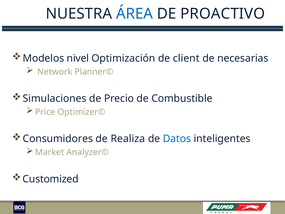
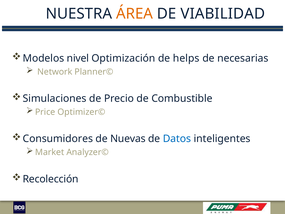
ÁREA colour: blue -> orange (135, 14)
PROACTIVO: PROACTIVO -> VIABILIDAD (223, 14)
client: client -> helps (186, 58)
Realiza: Realiza -> Nuevas (128, 139)
Customized: Customized -> Recolección (51, 179)
